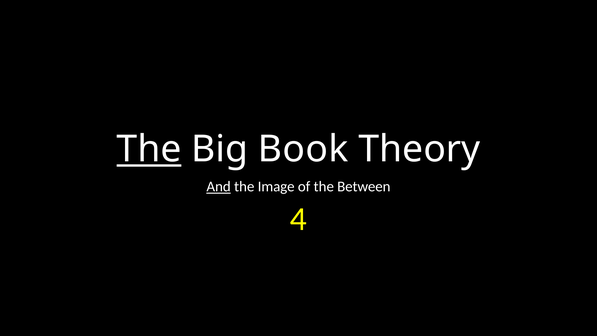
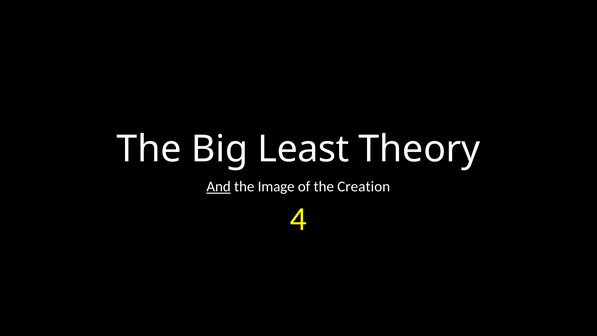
The underline: present -> none (149, 149)
Book: Book -> Least (303, 149)
Between: Between -> Creation (364, 187)
